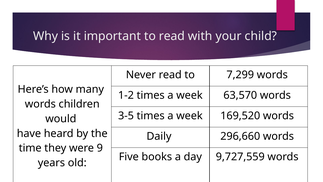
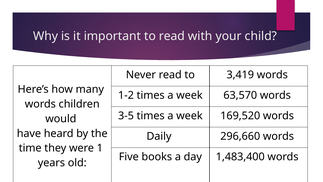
7,299: 7,299 -> 3,419 (240, 75)
9: 9 -> 1 (100, 148)
9,727,559: 9,727,559 -> 1,483,400 (240, 157)
